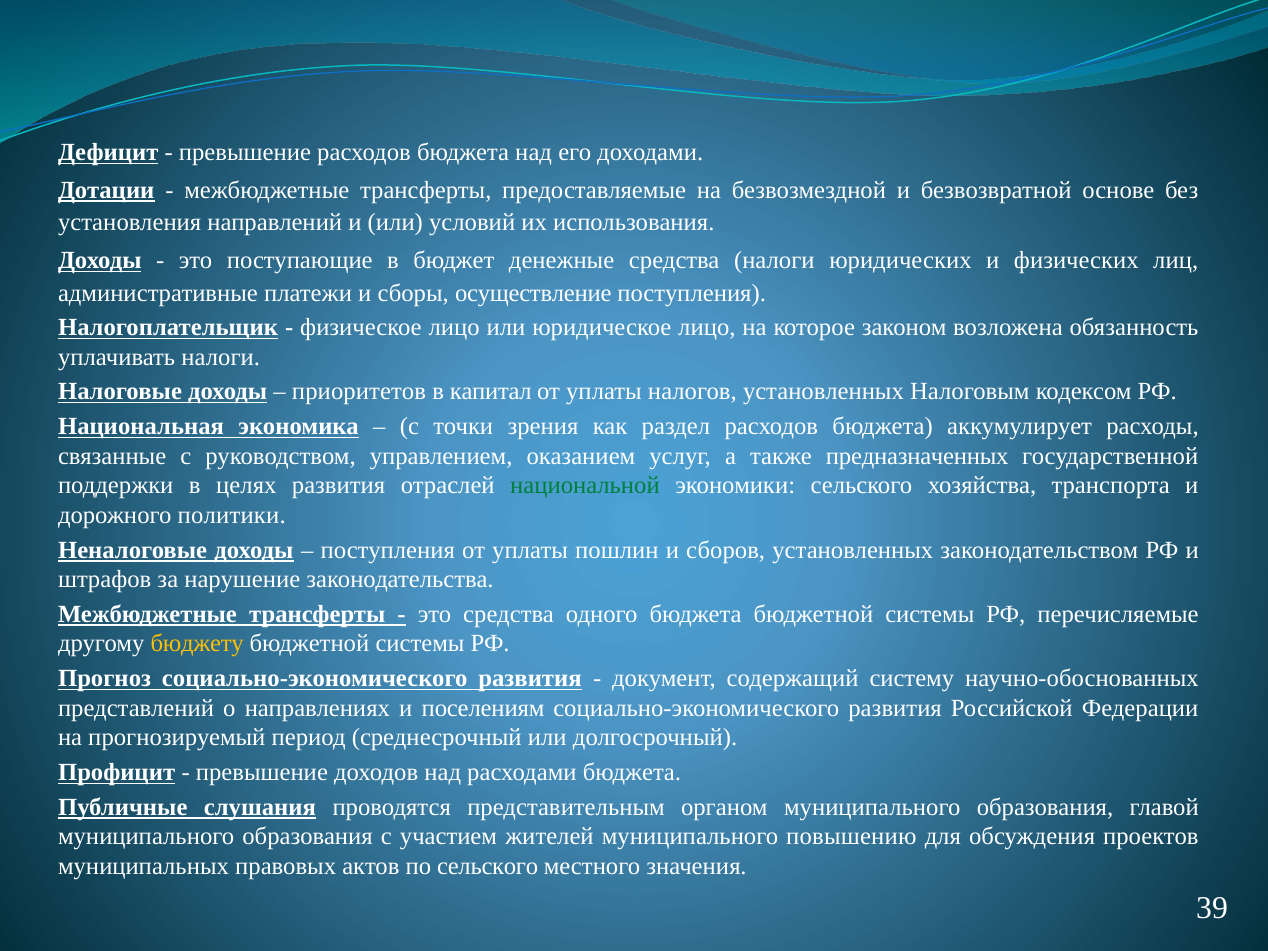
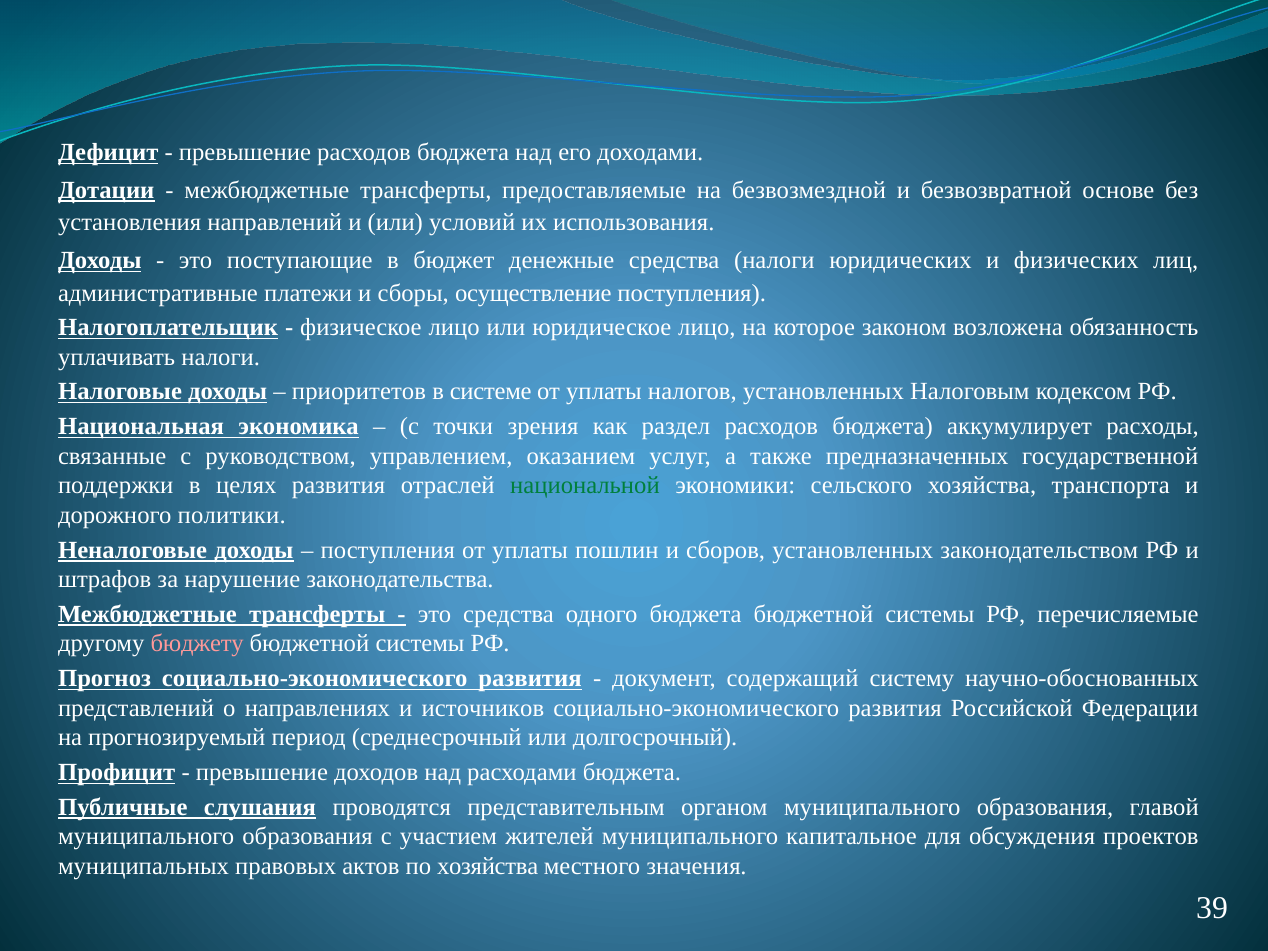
капитал: капитал -> системе (491, 392)
бюджету colour: yellow -> pink (197, 644)
поселениям: поселениям -> источников (483, 708)
повышению: повышению -> капитальное (851, 837)
по сельского: сельского -> хозяйства (488, 866)
